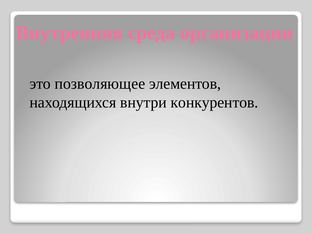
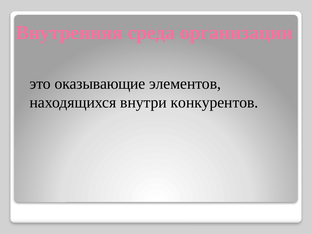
позволяющее: позволяющее -> оказывающие (100, 84)
